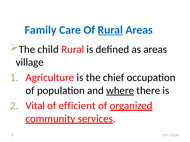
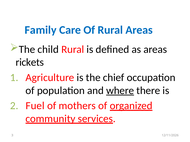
Rural underline: present -> none (110, 30)
village: village -> rickets (30, 63)
Vital: Vital -> Fuel (35, 106)
efficient: efficient -> mothers (77, 106)
